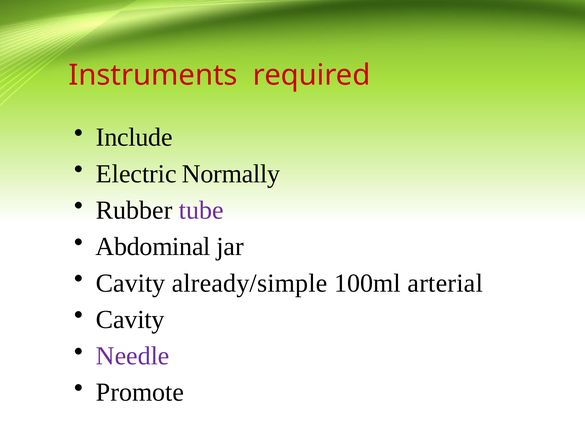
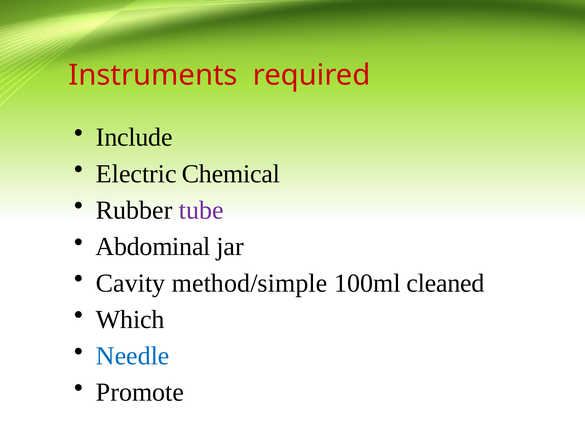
Normally: Normally -> Chemical (231, 174)
already/simple: already/simple -> method/simple (250, 283)
arterial: arterial -> cleaned (446, 283)
Cavity: Cavity -> Which (130, 319)
Needle colour: purple -> blue (133, 356)
